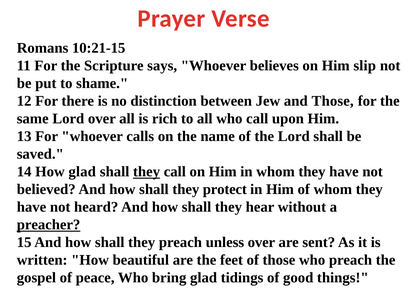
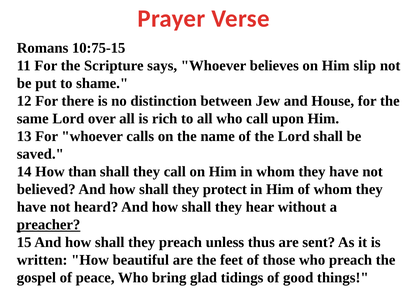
10:21-15: 10:21-15 -> 10:75-15 (99, 48)
and Those: Those -> House (333, 101)
How glad: glad -> than (82, 172)
they underline: present -> none (147, 172)
unless over: over -> thus (261, 242)
